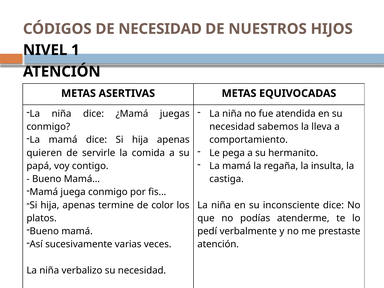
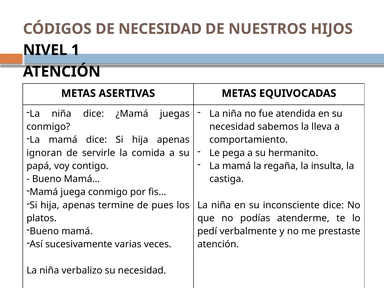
quieren: quieren -> ignoran (44, 153)
color: color -> pues (162, 205)
